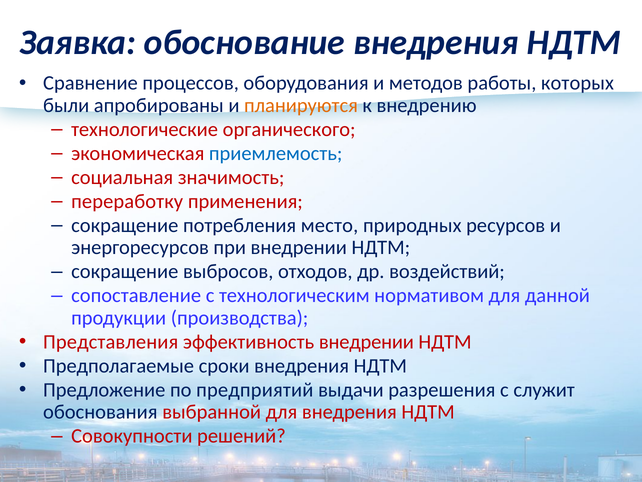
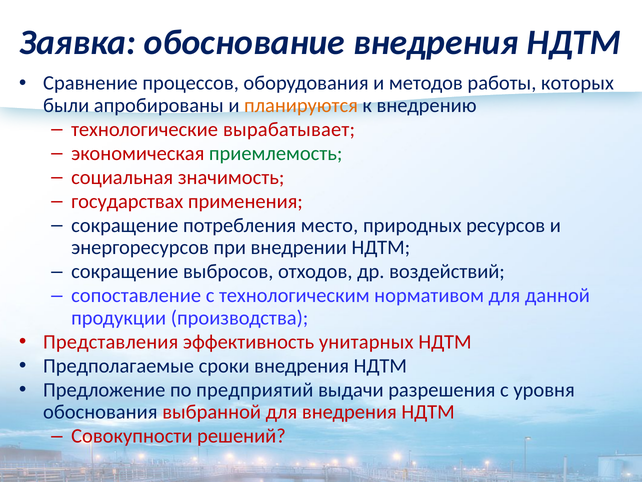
органического: органического -> вырабатывает (289, 129)
приемлемость colour: blue -> green (276, 153)
переработку: переработку -> государствах (127, 201)
эффективность внедрении: внедрении -> унитарных (366, 342)
служит: служит -> уровня (544, 390)
